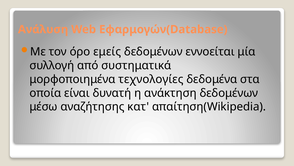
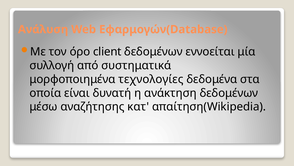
εμείς: εμείς -> client (107, 52)
